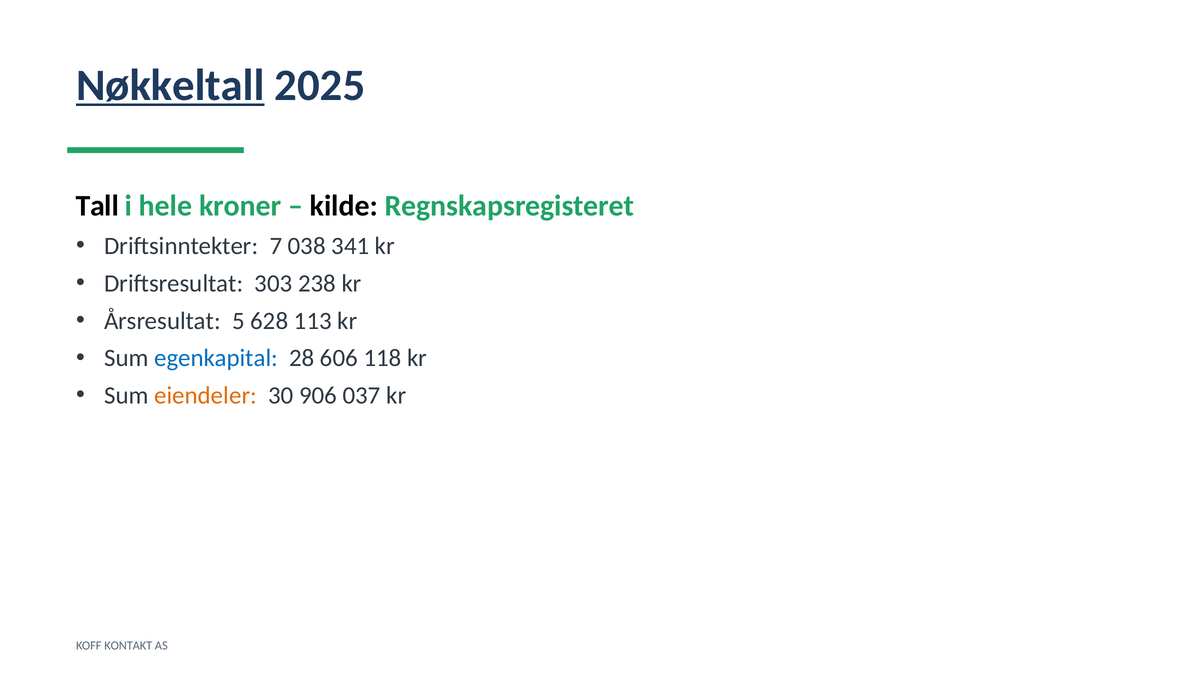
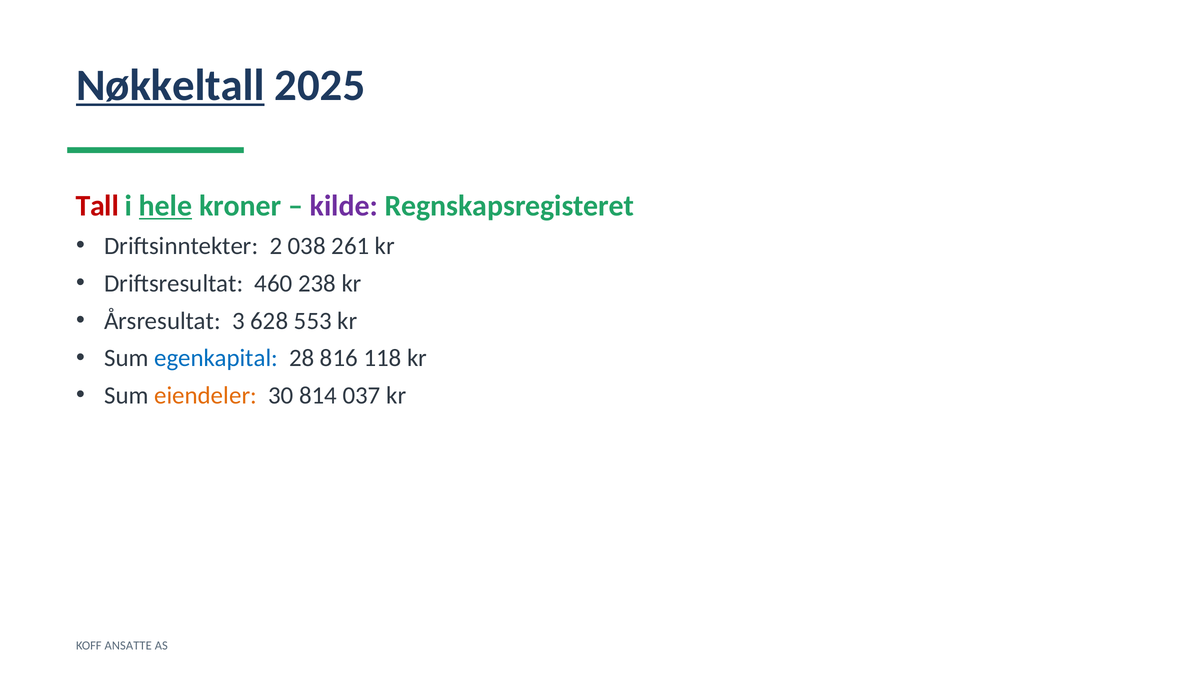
Tall colour: black -> red (97, 206)
hele underline: none -> present (166, 206)
kilde colour: black -> purple (344, 206)
7: 7 -> 2 (276, 246)
341: 341 -> 261 (350, 246)
303: 303 -> 460 (273, 283)
5: 5 -> 3 (238, 321)
113: 113 -> 553 (313, 321)
606: 606 -> 816 (339, 358)
906: 906 -> 814 (318, 396)
KONTAKT: KONTAKT -> ANSATTE (128, 645)
